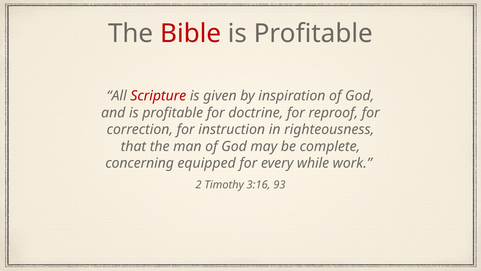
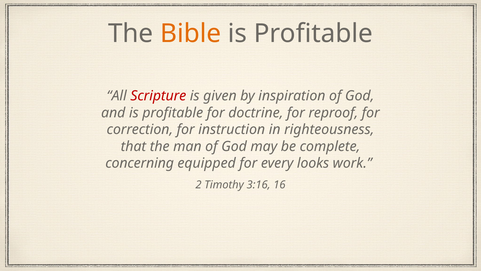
Bible colour: red -> orange (191, 34)
while: while -> looks (313, 163)
93: 93 -> 16 (279, 185)
